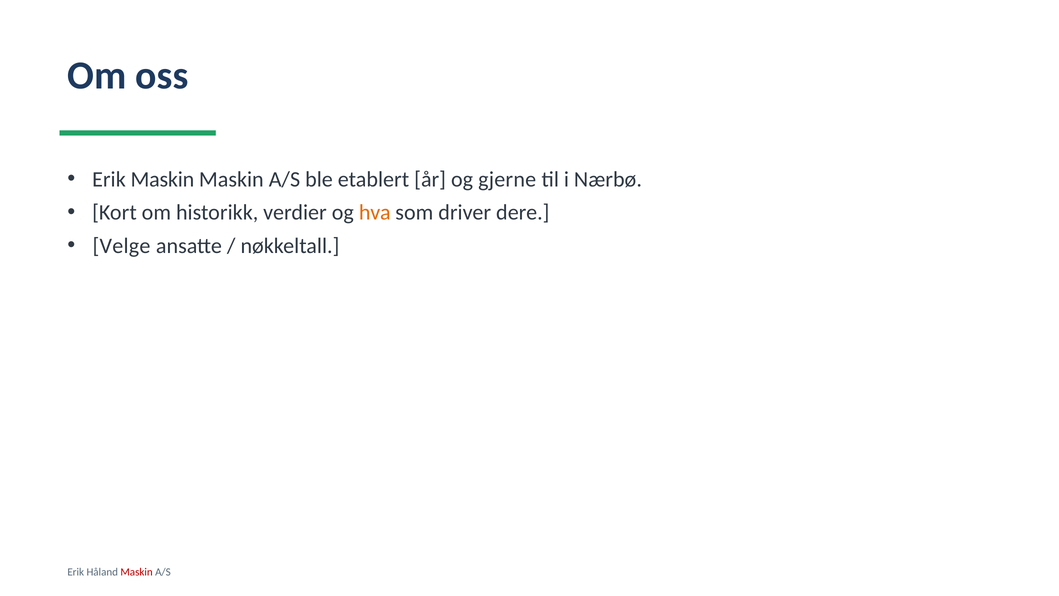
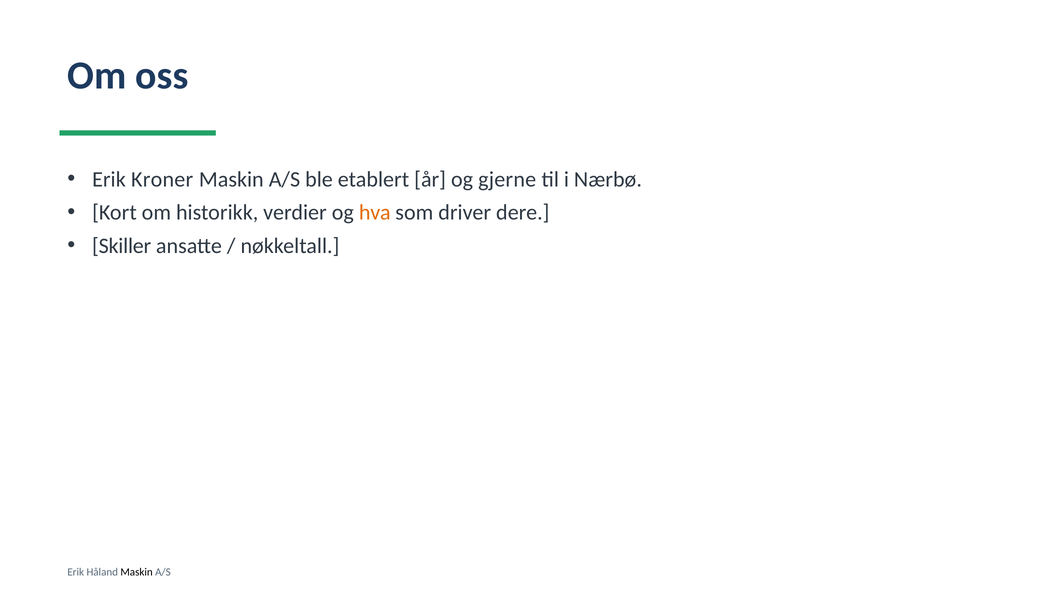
Erik Maskin: Maskin -> Kroner (162, 179)
Velge: Velge -> Skiller (122, 246)
Maskin colour: red -> black (137, 572)
